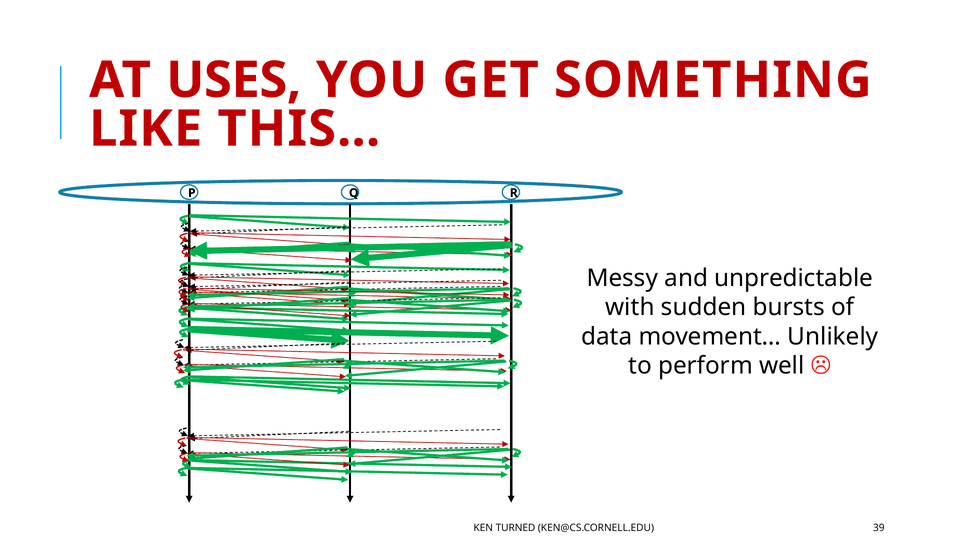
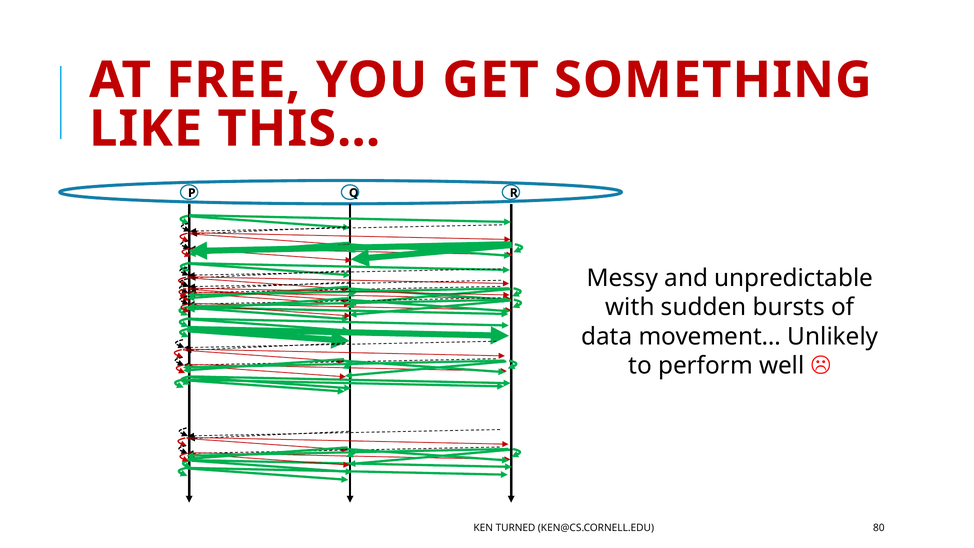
USES: USES -> FREE (233, 80)
39: 39 -> 80 (879, 528)
